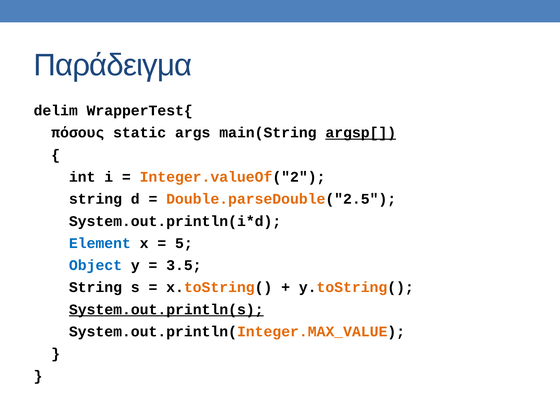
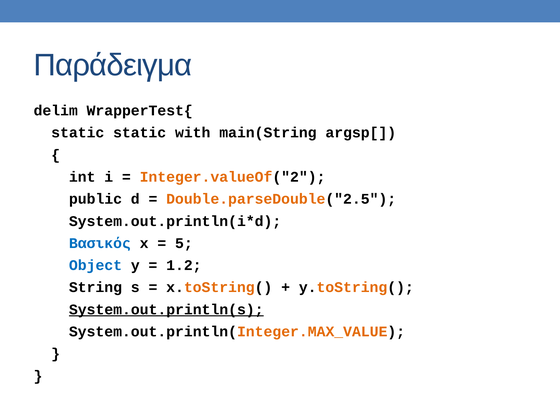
πόσους: πόσους -> static (78, 133)
args: args -> with (193, 133)
argsp[ underline: present -> none (361, 133)
string: string -> public (96, 199)
Element: Element -> Βασικός (100, 243)
3.5: 3.5 -> 1.2 (184, 265)
